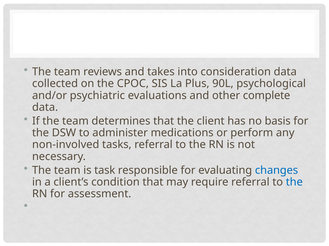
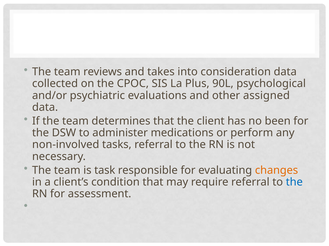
complete: complete -> assigned (266, 96)
basis: basis -> been (278, 121)
changes colour: blue -> orange (277, 171)
